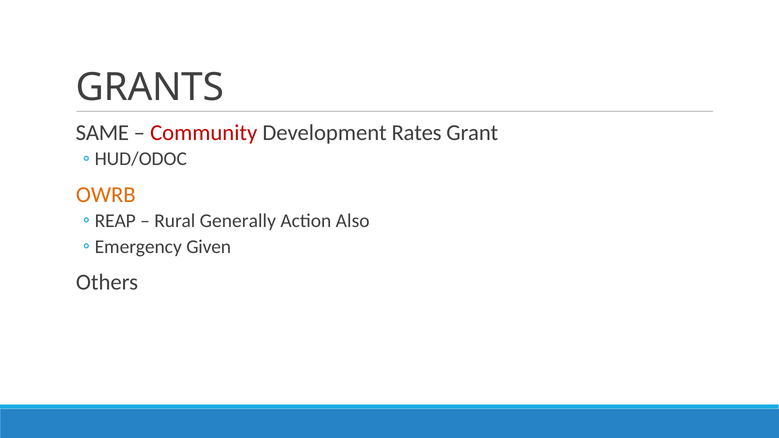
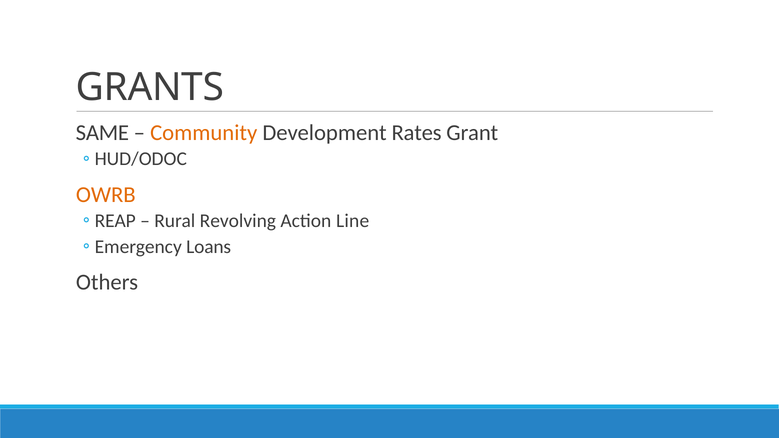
Community colour: red -> orange (204, 133)
Generally: Generally -> Revolving (238, 221)
Also: Also -> Line (353, 221)
Given: Given -> Loans (209, 247)
